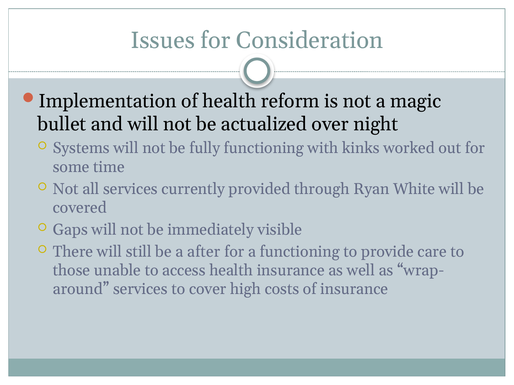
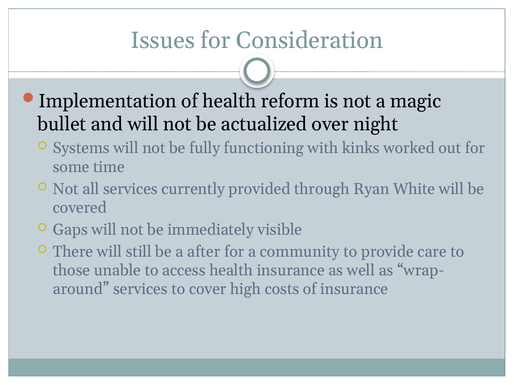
a functioning: functioning -> community (300, 252)
